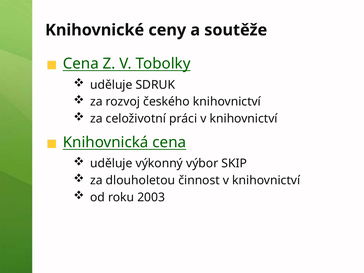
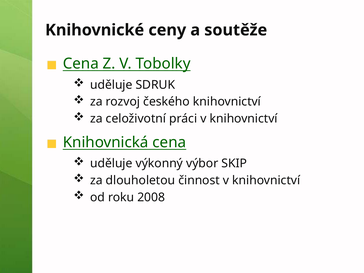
2003: 2003 -> 2008 (151, 197)
